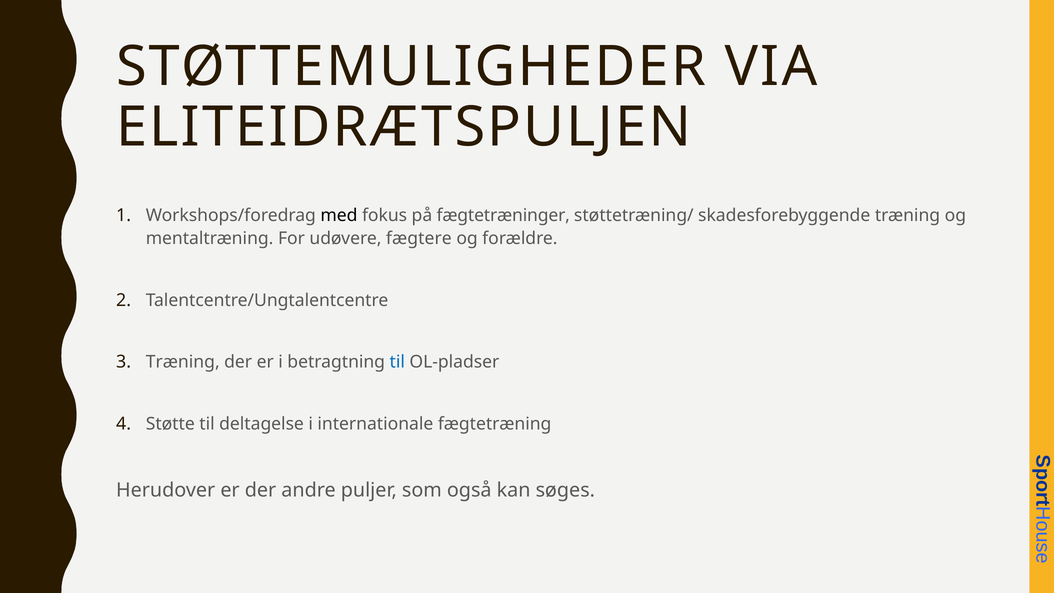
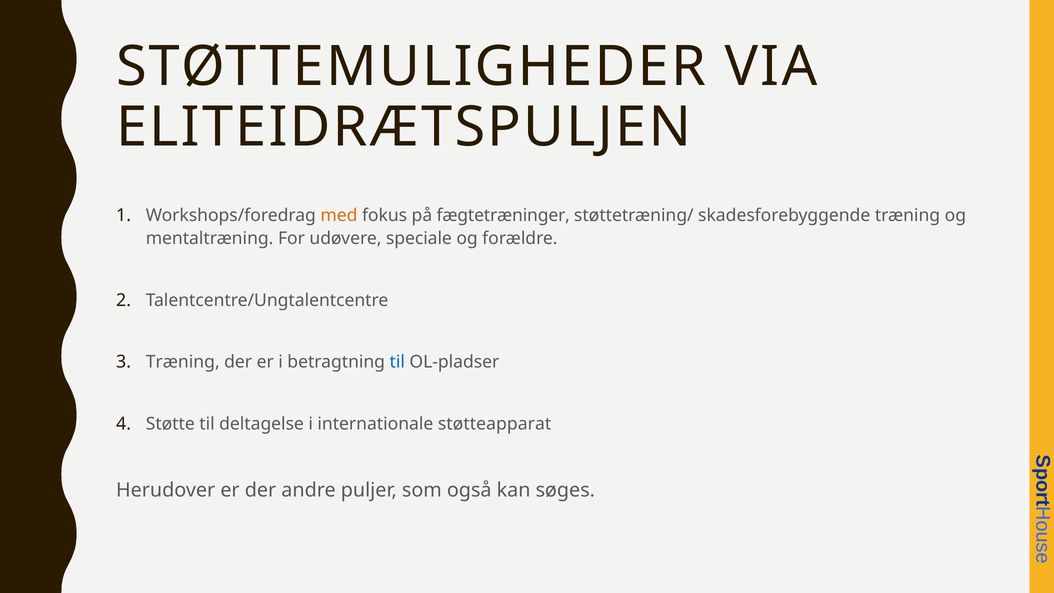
med colour: black -> orange (339, 215)
fægtere: fægtere -> speciale (419, 239)
fægtetræning: fægtetræning -> støtteapparat (495, 424)
